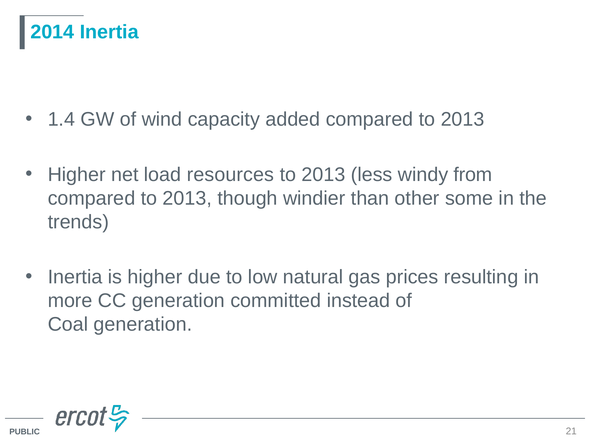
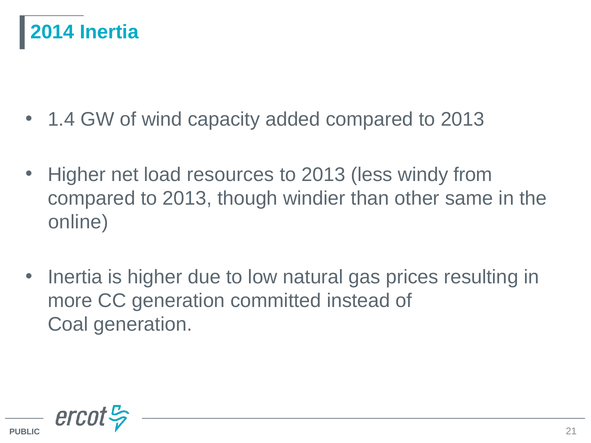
some: some -> same (469, 198)
trends: trends -> online (78, 222)
